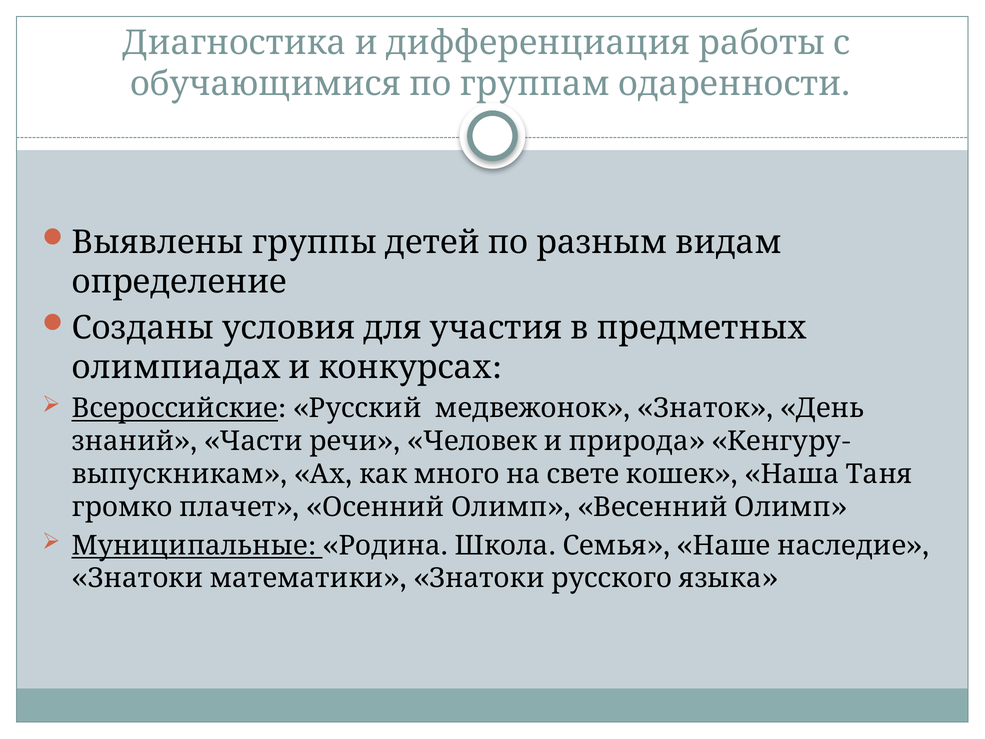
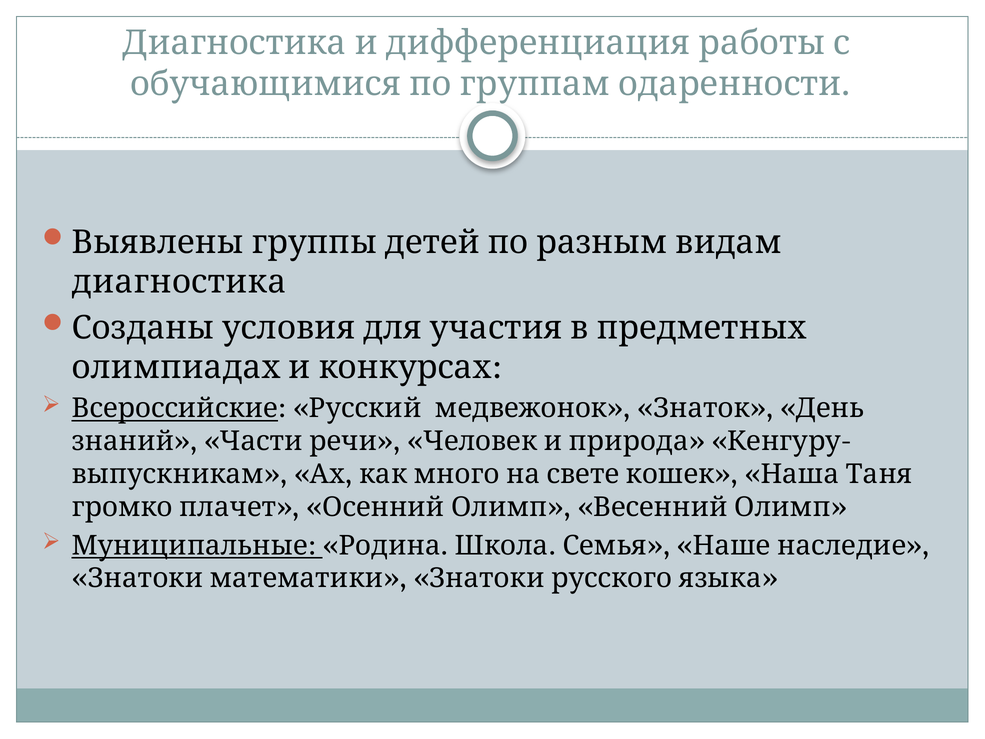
определение: определение -> диагностика (179, 282)
